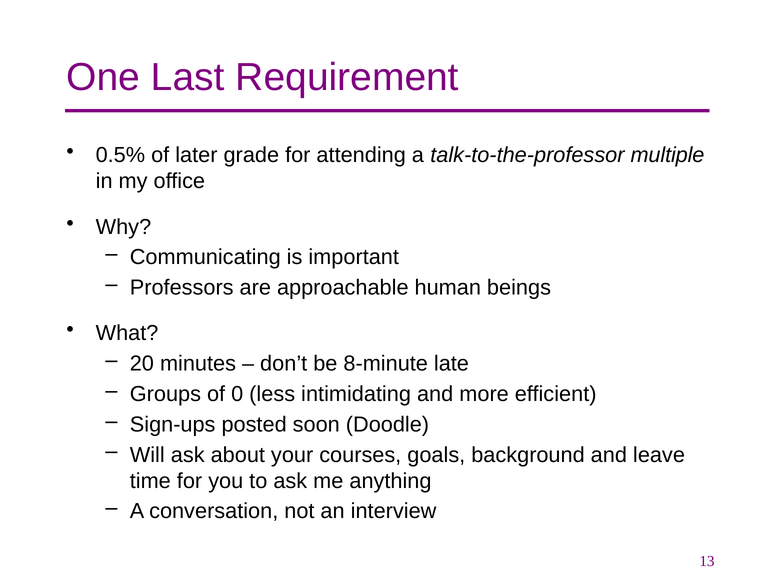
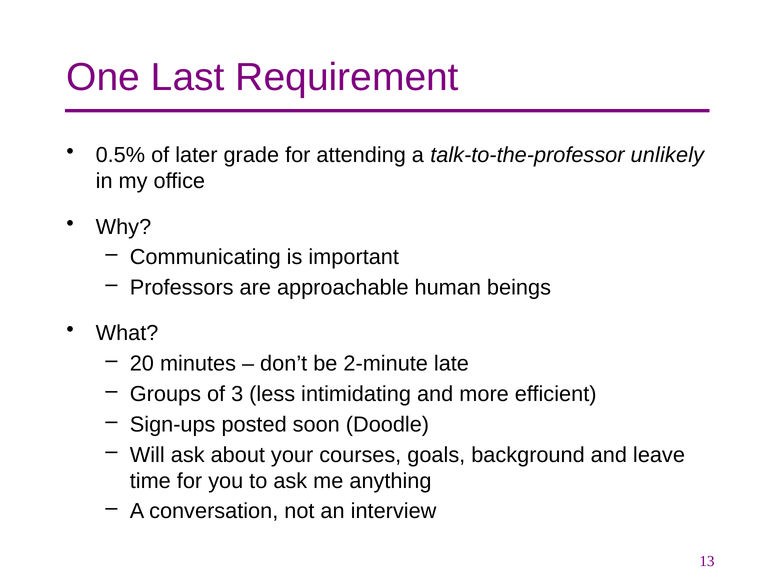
multiple: multiple -> unlikely (667, 155)
8-minute: 8-minute -> 2-minute (386, 364)
0: 0 -> 3 (237, 394)
